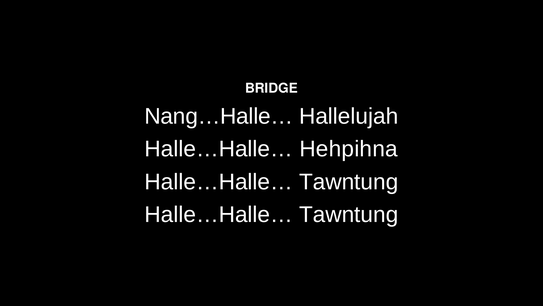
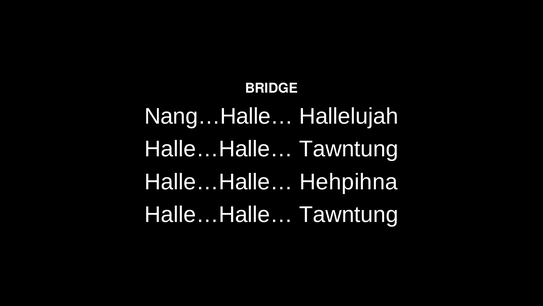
Hehpihna: Hehpihna -> Tawntung (349, 149)
Tawntung: Tawntung -> Hehpihna (349, 182)
